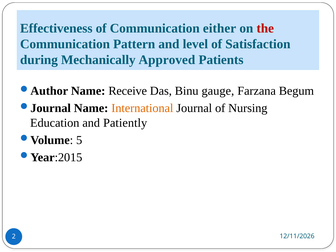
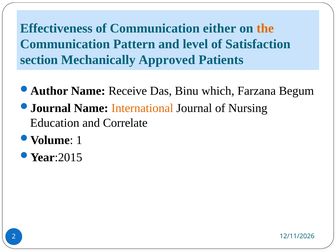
the colour: red -> orange (265, 28)
during: during -> section (39, 60)
gauge: gauge -> which (218, 91)
Patiently: Patiently -> Correlate (125, 123)
5: 5 -> 1 (79, 140)
